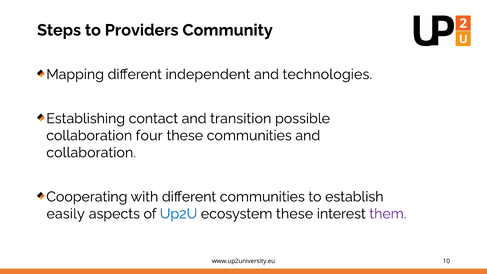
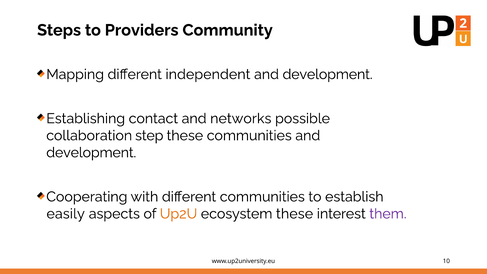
technologies: technologies -> development (328, 74)
transition: transition -> networks (241, 119)
four: four -> step (149, 136)
collaboration: collaboration -> development (91, 153)
Up2U colour: blue -> orange (179, 214)
